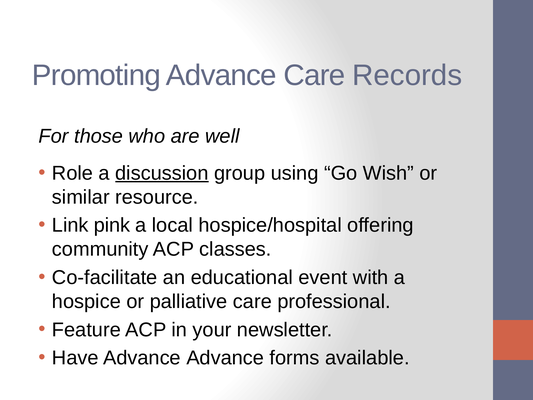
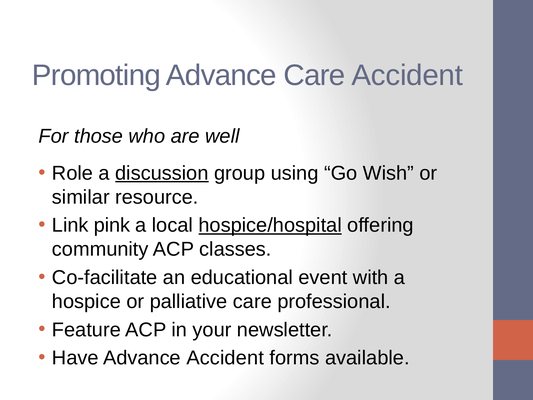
Care Records: Records -> Accident (407, 75)
hospice/hospital underline: none -> present (270, 225)
Advance Advance: Advance -> Accident (225, 358)
